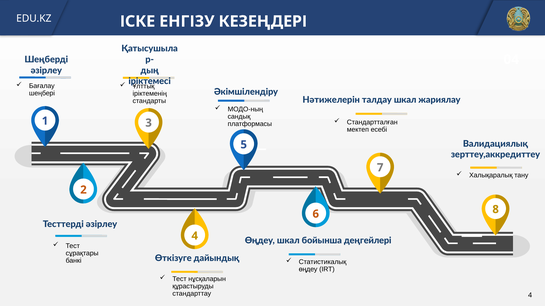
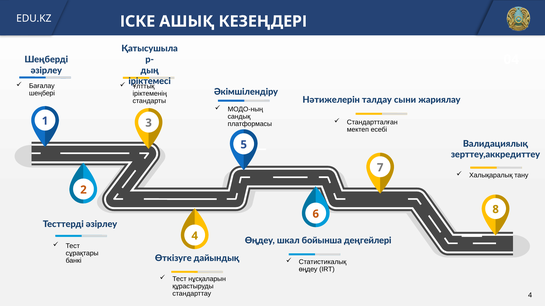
ЕНГІЗУ: ЕНГІЗУ -> АШЫҚ (187, 21)
талдау шкал: шкал -> сыни (405, 100)
